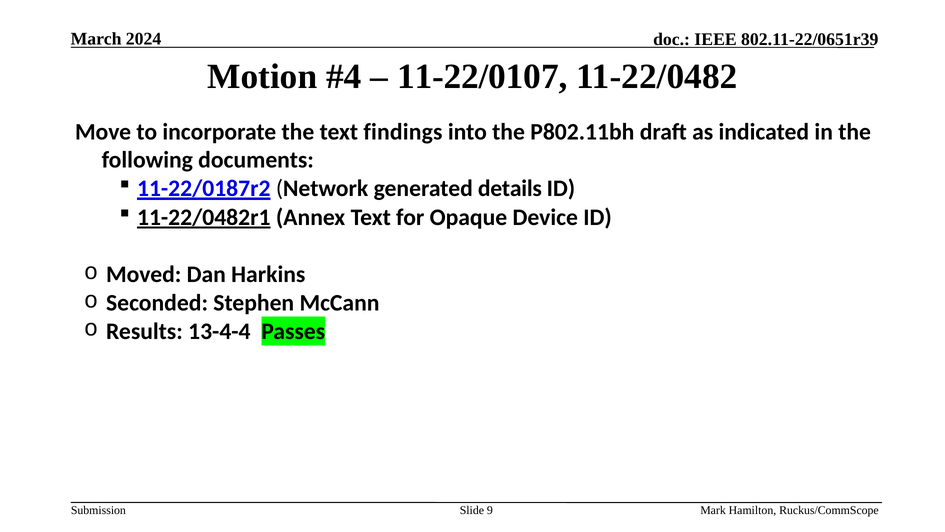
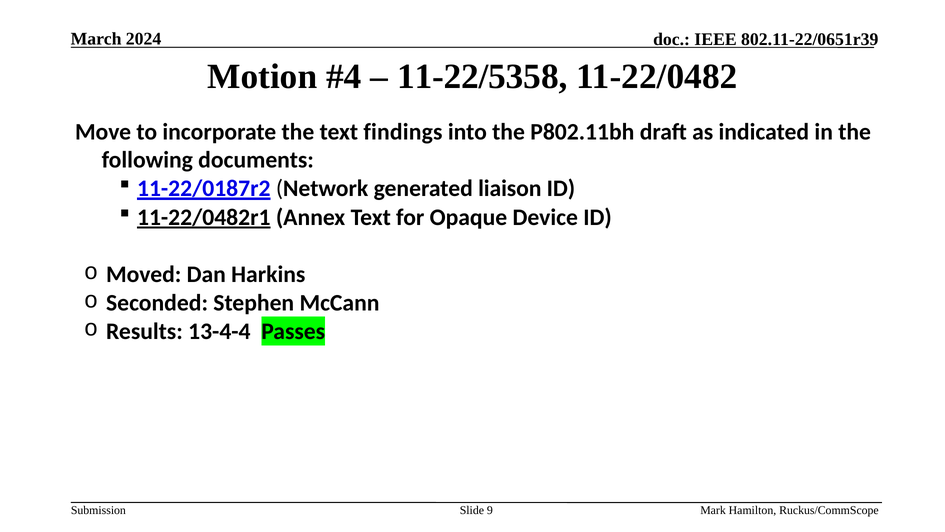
11-22/0107: 11-22/0107 -> 11-22/5358 (482, 76)
details: details -> liaison (510, 188)
